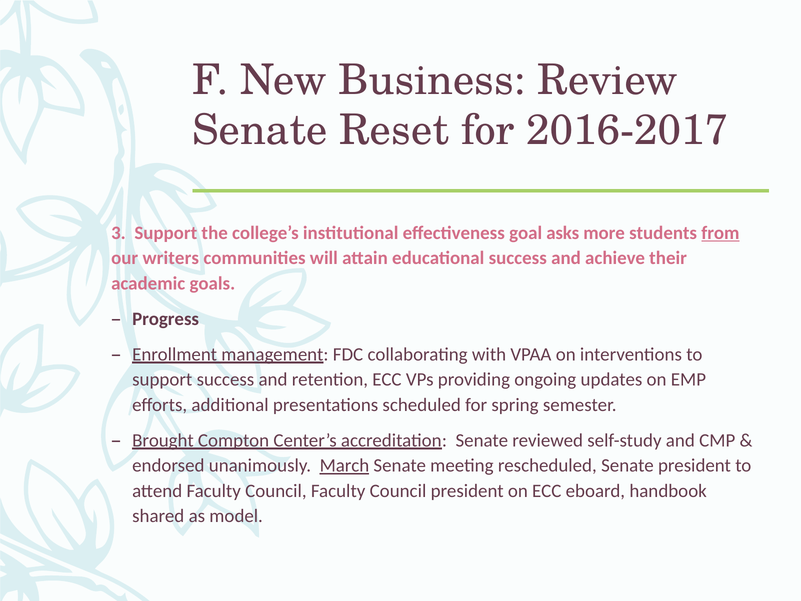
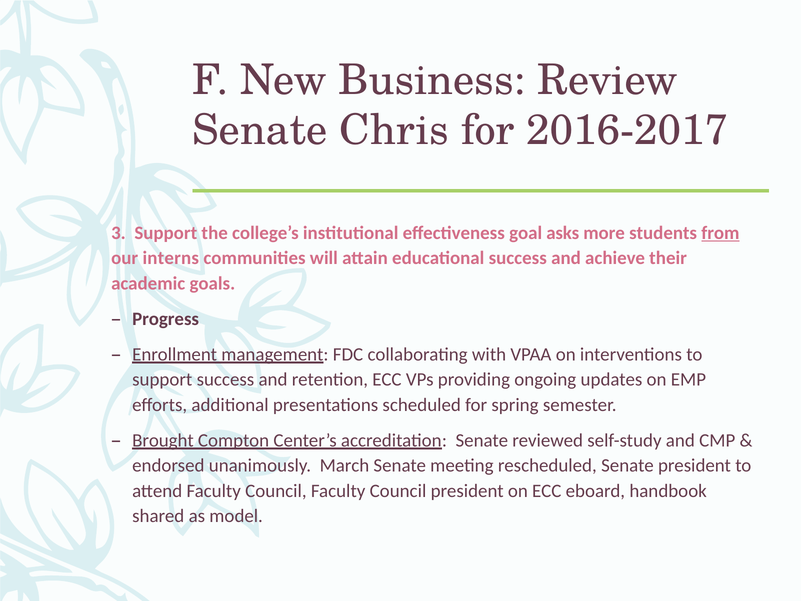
Reset: Reset -> Chris (394, 130)
writers: writers -> interns (171, 258)
March underline: present -> none (344, 465)
